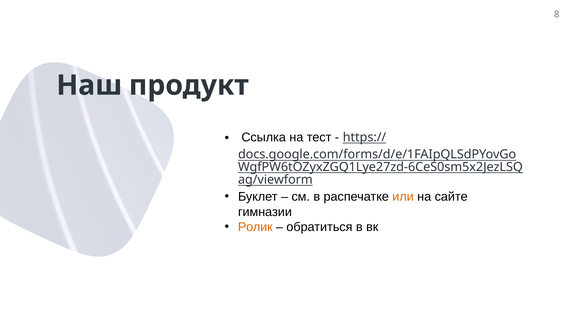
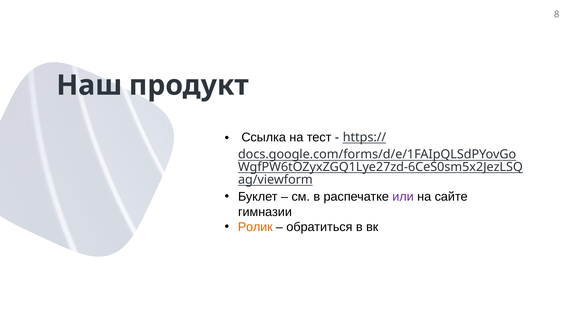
или colour: orange -> purple (403, 197)
